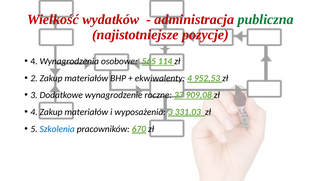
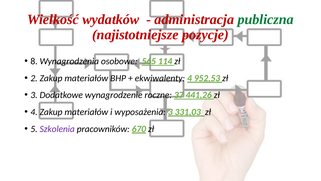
4: 4 -> 8 (34, 61)
909,08: 909,08 -> 441,26 (199, 95)
Szkolenia colour: blue -> purple (57, 129)
